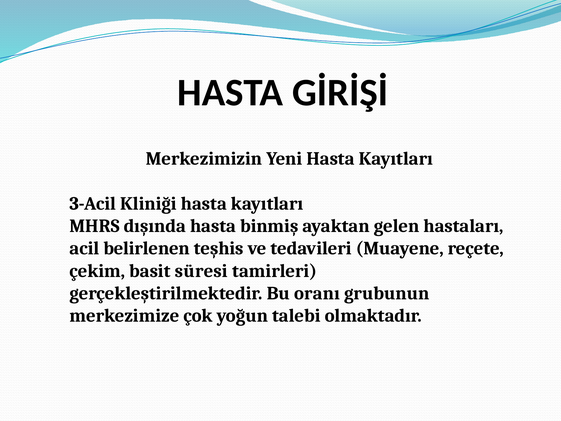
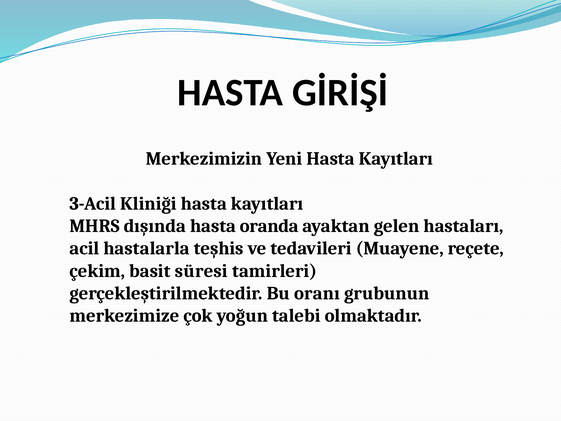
binmiş: binmiş -> oranda (269, 226)
belirlenen: belirlenen -> hastalarla (147, 248)
